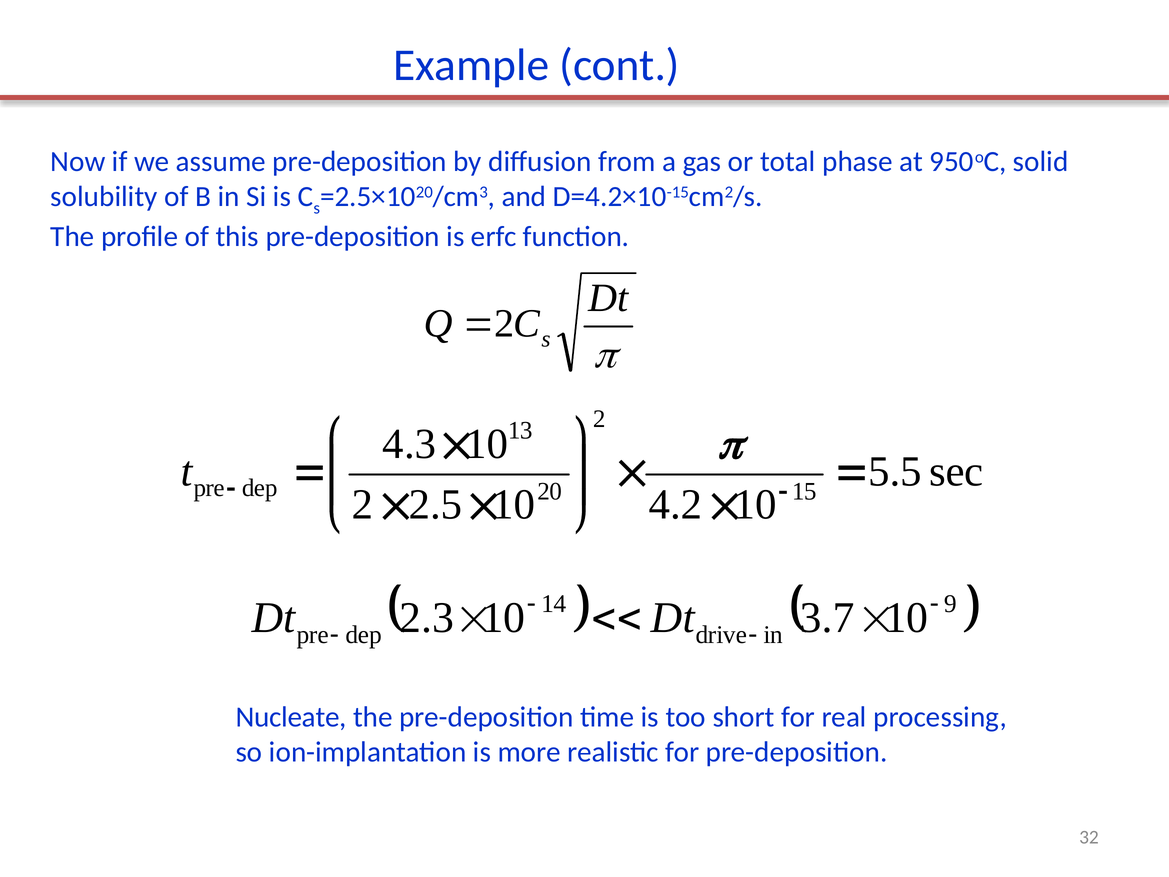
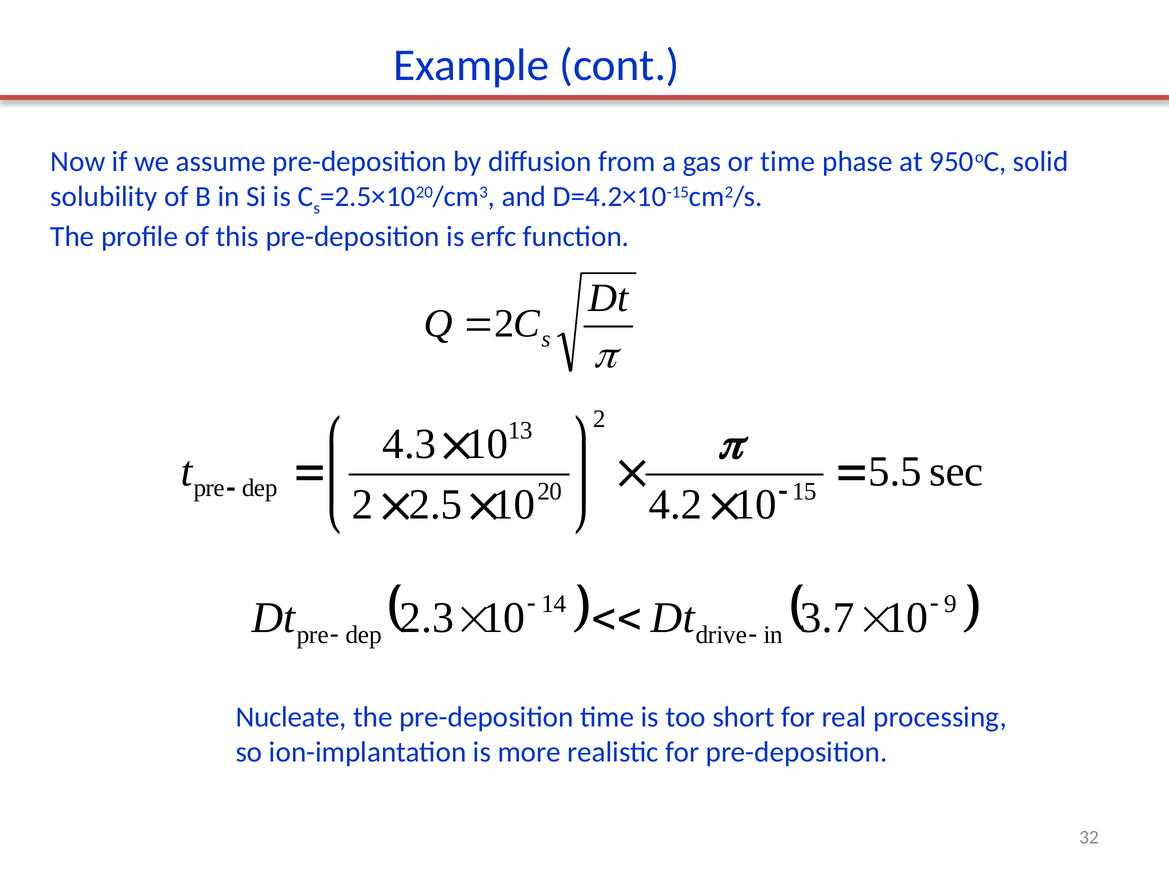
or total: total -> time (788, 162)
